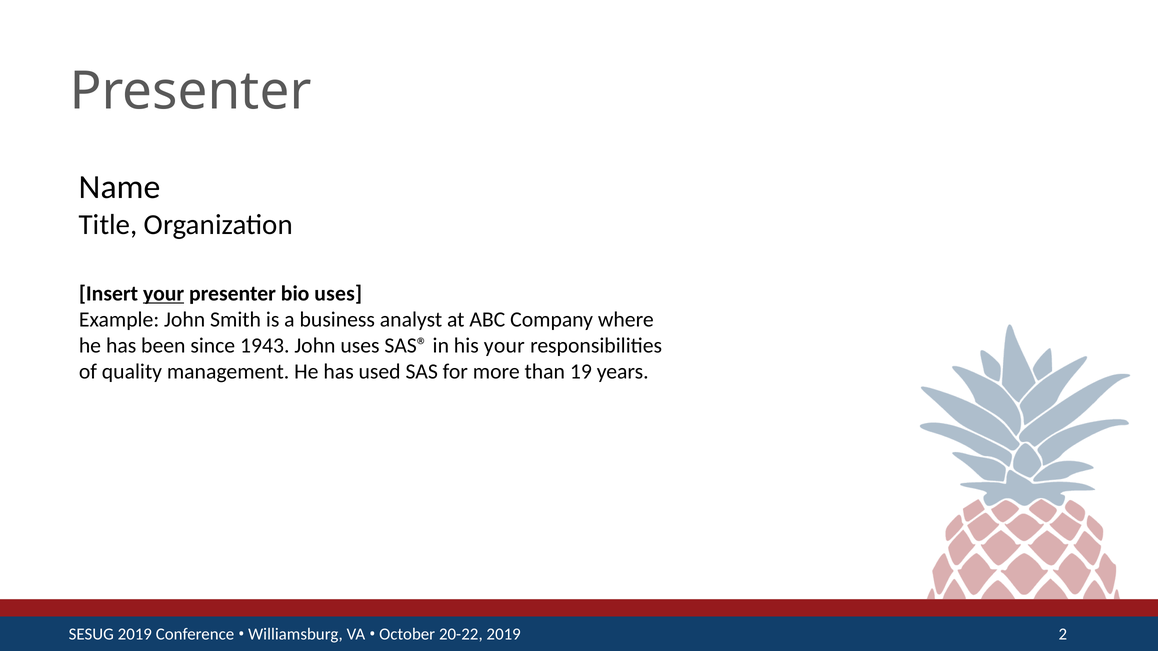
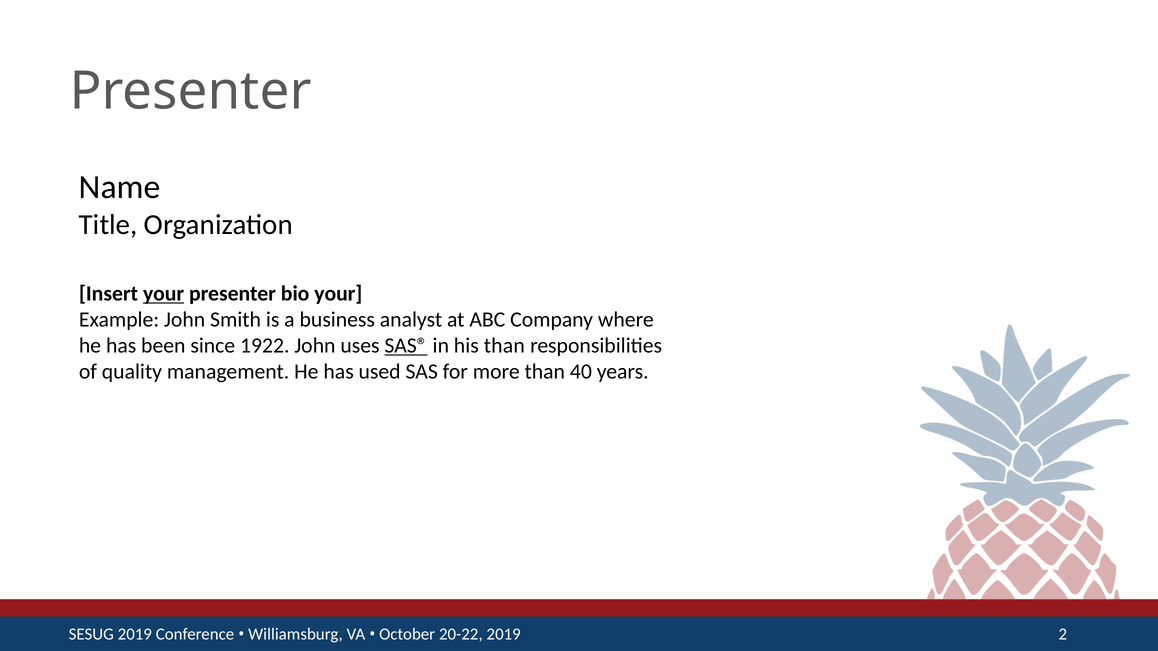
bio uses: uses -> your (338, 294)
1943: 1943 -> 1922 (265, 346)
SAS® underline: none -> present (406, 346)
his your: your -> than (504, 346)
19: 19 -> 40 (581, 372)
